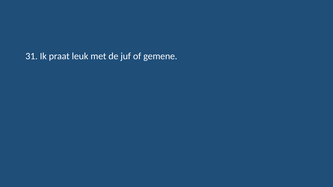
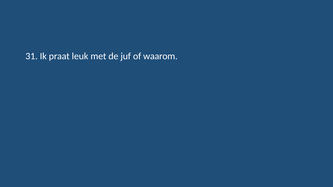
gemene: gemene -> waarom (160, 56)
